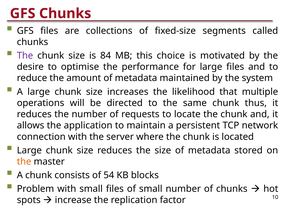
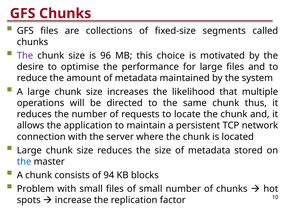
84: 84 -> 96 (106, 56)
the colour: orange -> blue (24, 161)
54: 54 -> 94 (109, 175)
